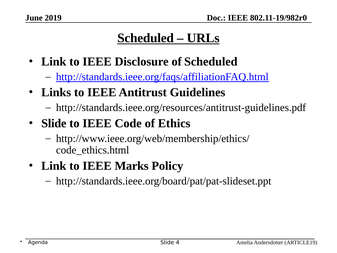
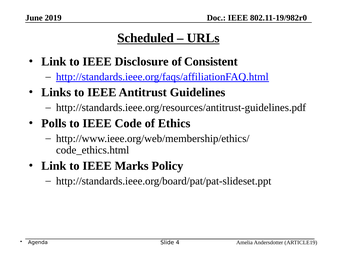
of Scheduled: Scheduled -> Consistent (211, 62)
Slide: Slide -> Polls (54, 123)
